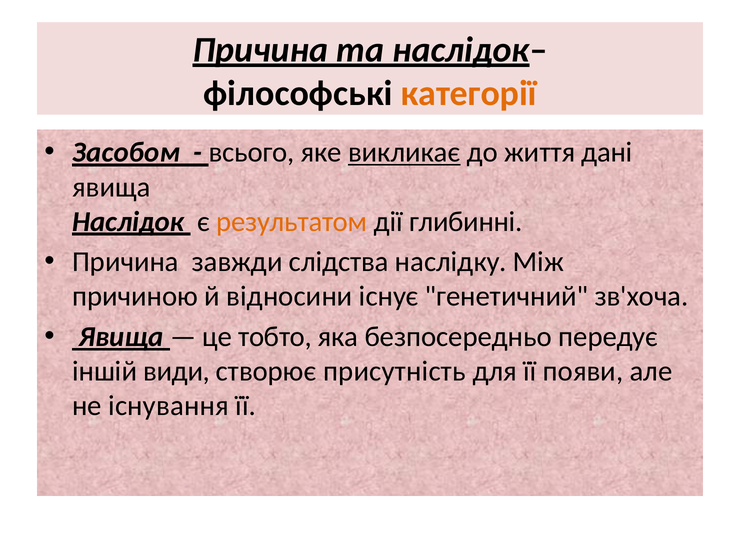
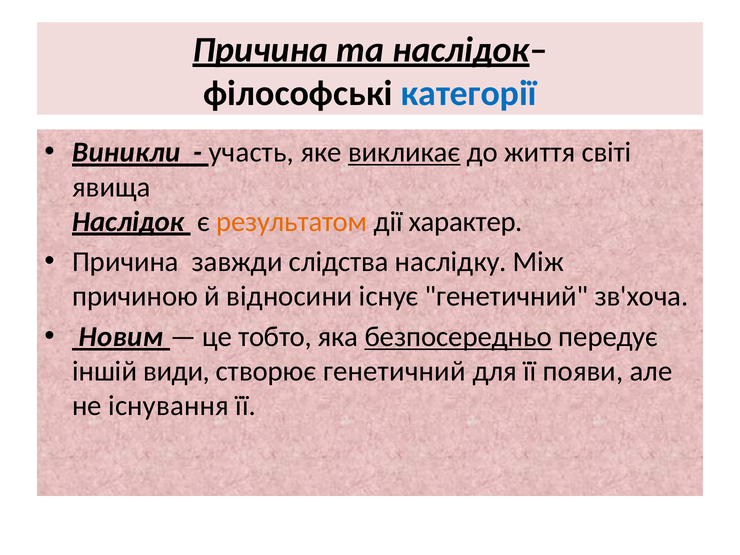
категорії colour: orange -> blue (469, 93)
Засобом: Засобом -> Виникли (126, 152)
всього: всього -> участь (251, 152)
дані: дані -> світі (607, 152)
глибинні: глибинні -> характер (466, 222)
Явища: Явища -> Новим (121, 337)
безпосередньо underline: none -> present (458, 337)
створює присутність: присутність -> генетичний (394, 371)
